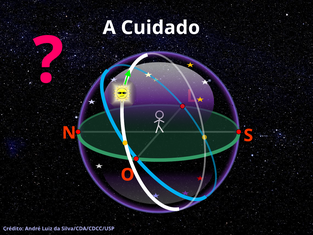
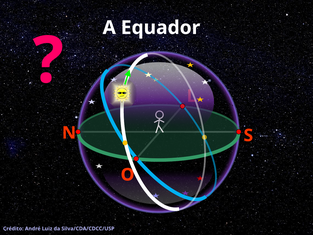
Cuidado: Cuidado -> Equador (161, 28)
